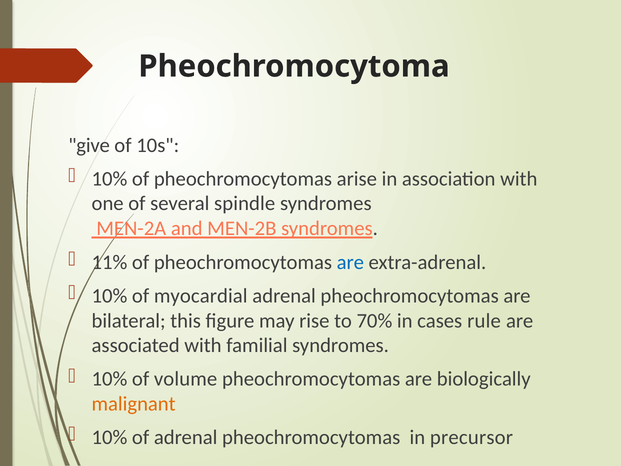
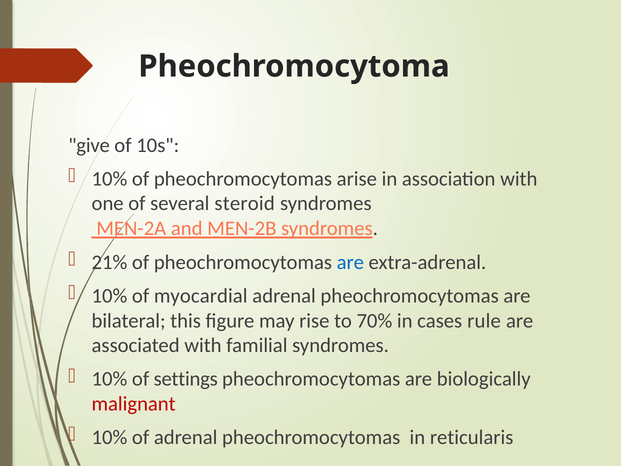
spindle: spindle -> steroid (245, 204)
11%: 11% -> 21% (109, 262)
volume: volume -> settings (186, 379)
malignant colour: orange -> red (134, 404)
precursor: precursor -> reticularis (472, 437)
